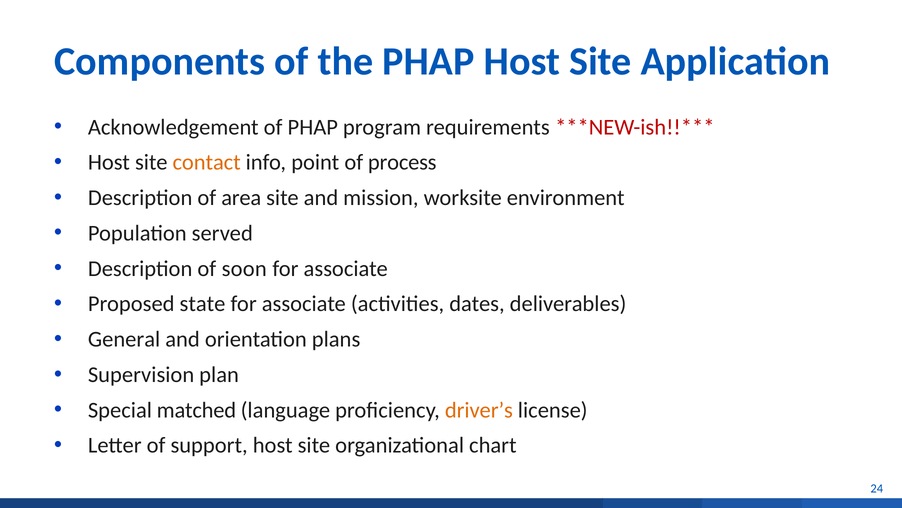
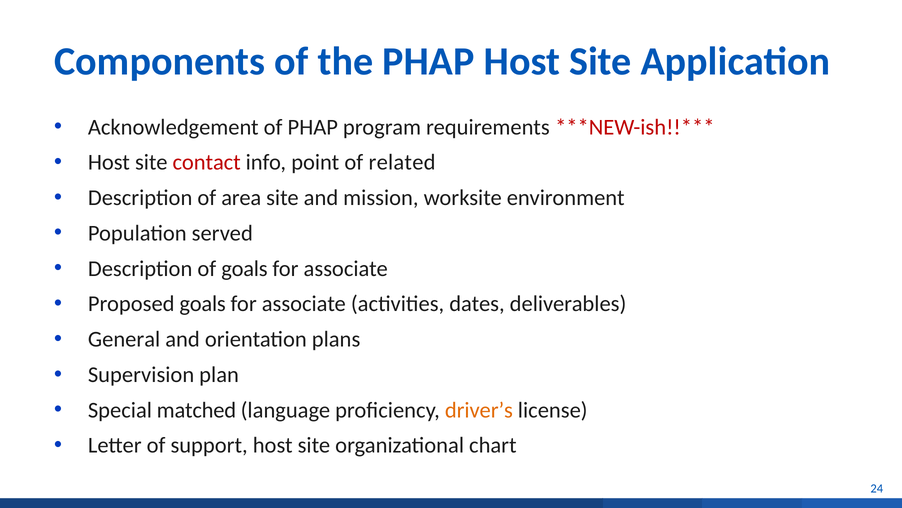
contact colour: orange -> red (207, 162)
process: process -> related (402, 162)
of soon: soon -> goals (244, 268)
Proposed state: state -> goals (203, 304)
